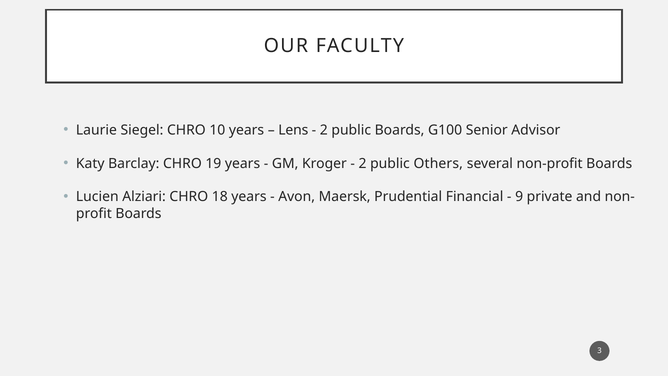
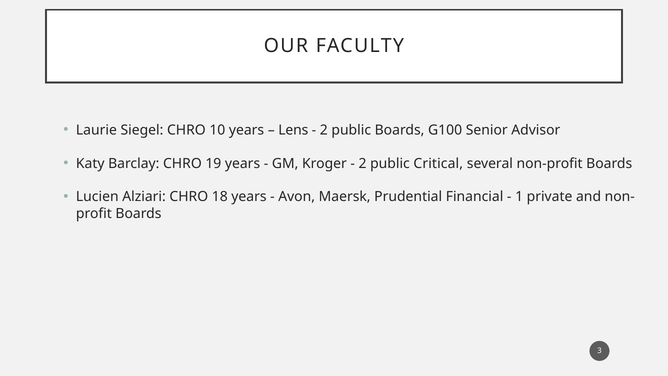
Others: Others -> Critical (438, 163)
9: 9 -> 1 (519, 197)
